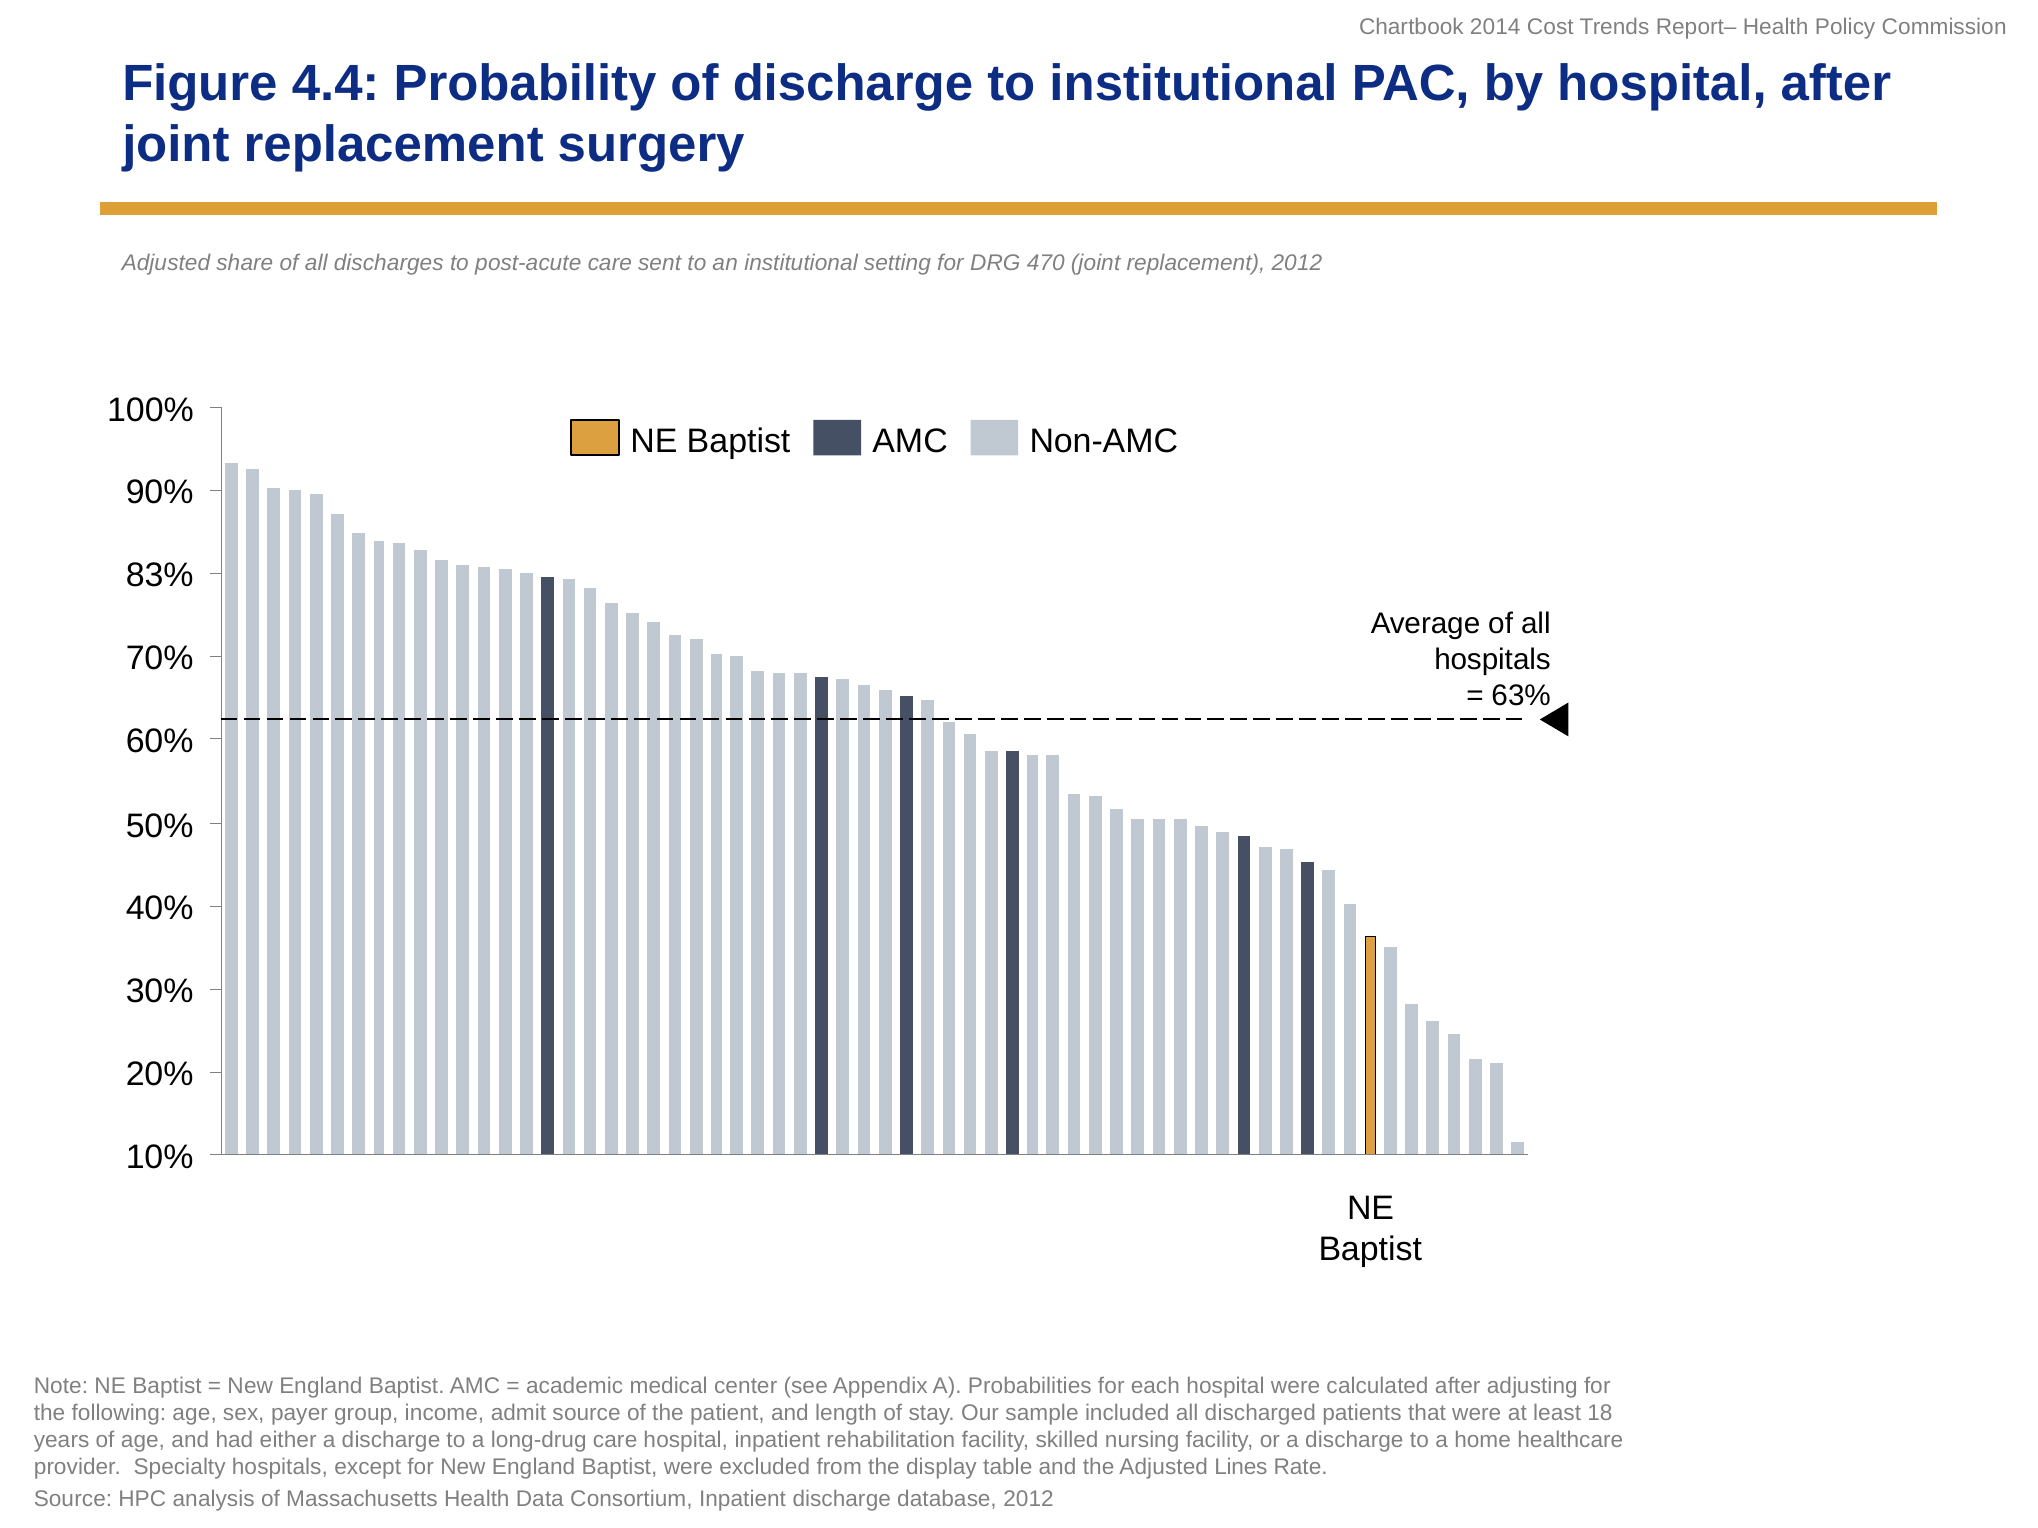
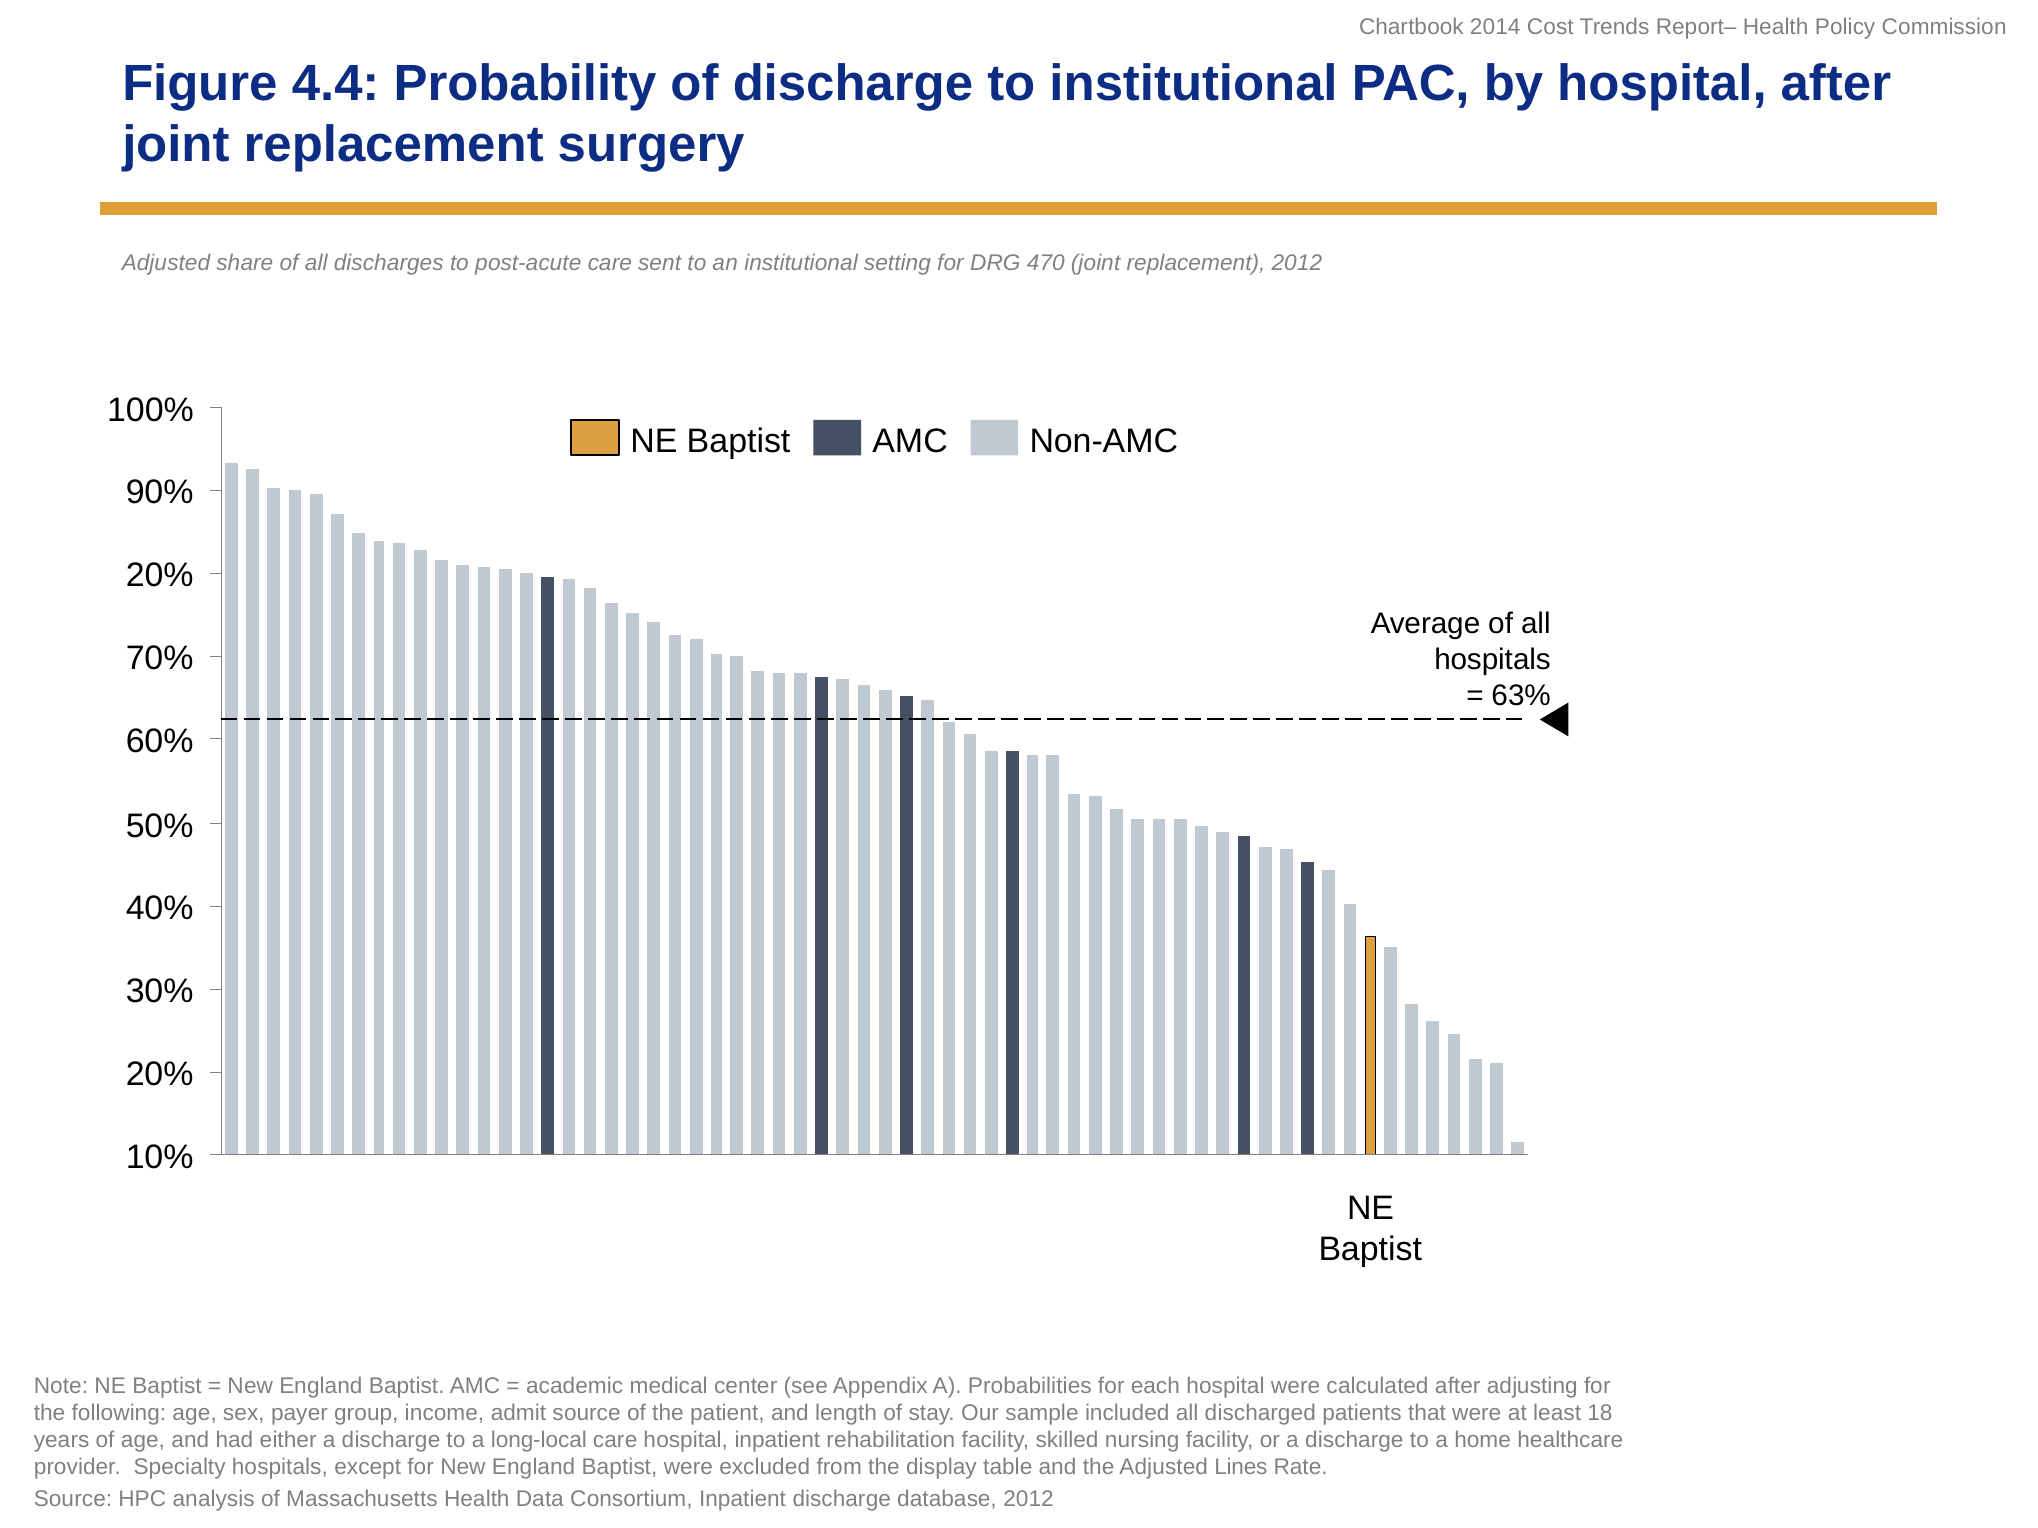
83%: 83% -> 20% (160, 576)
long-drug: long-drug -> long-local (539, 1441)
